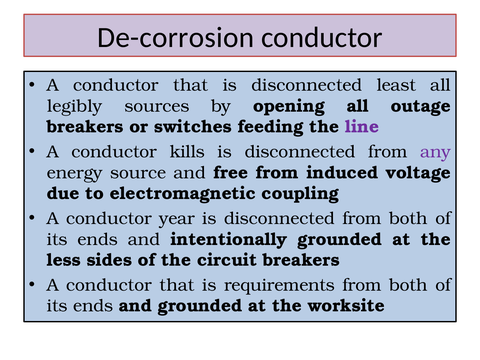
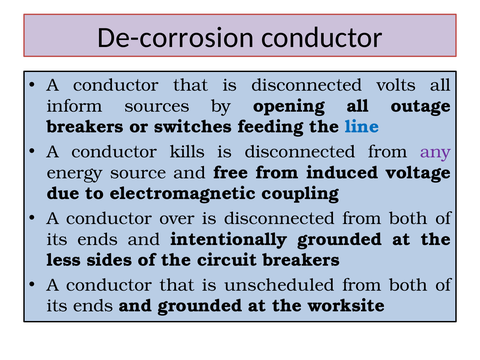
least: least -> volts (396, 85)
legibly: legibly -> inform (75, 106)
line colour: purple -> blue (362, 127)
year: year -> over (177, 219)
requirements: requirements -> unscheduled (279, 285)
